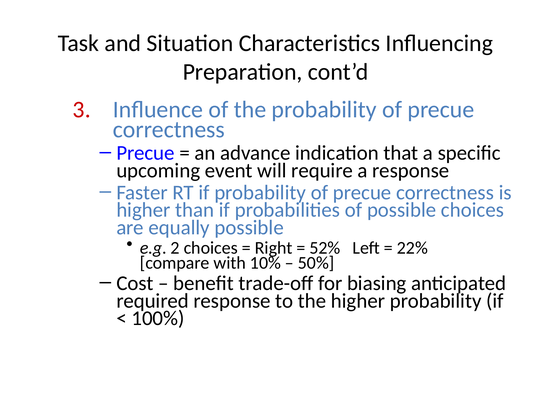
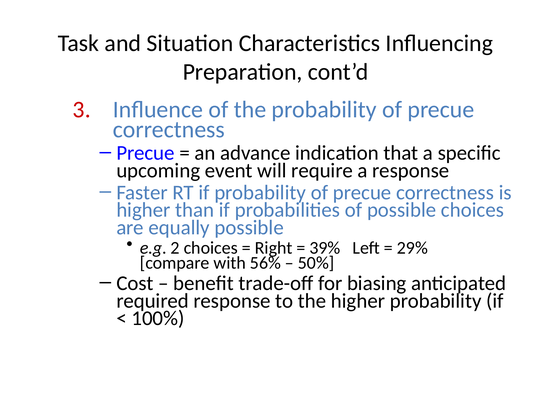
52%: 52% -> 39% (325, 247)
22%: 22% -> 29% (412, 247)
10%: 10% -> 56% (265, 263)
